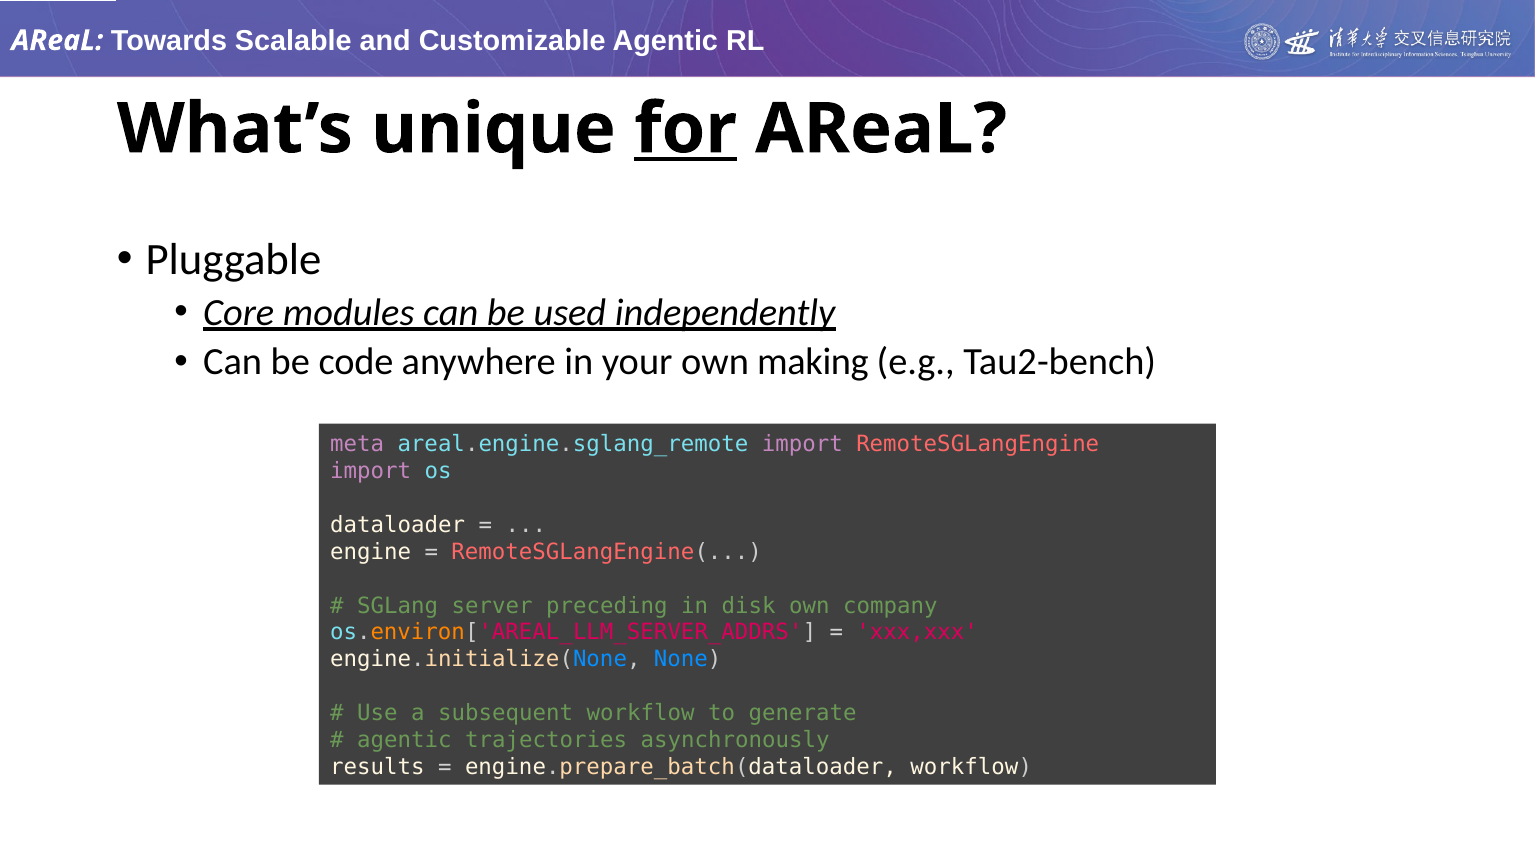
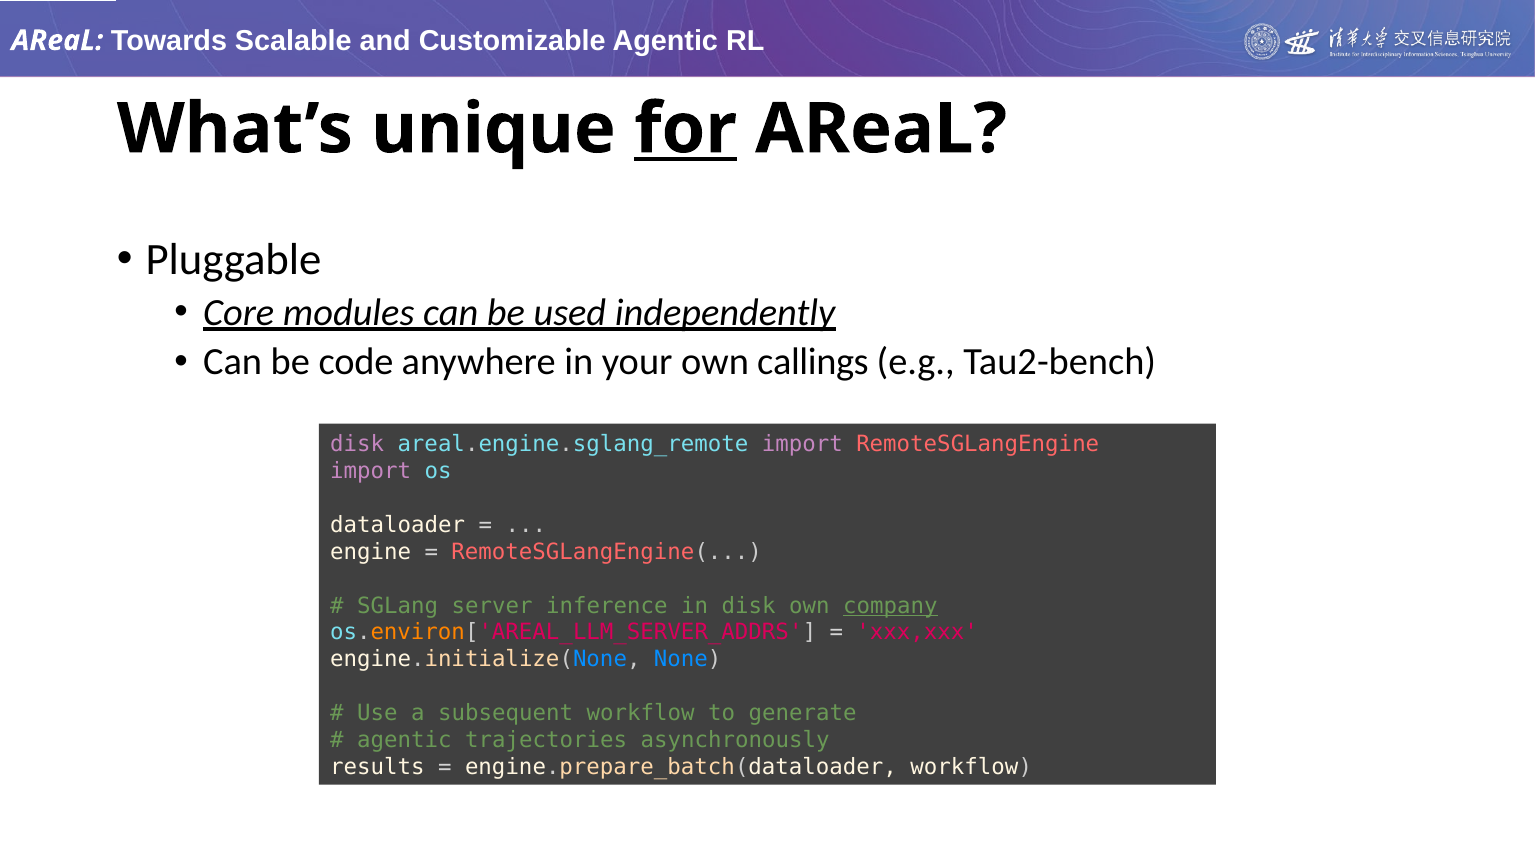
making: making -> callings (813, 362)
meta: meta -> disk (357, 444)
preceding: preceding -> inference (607, 605)
company underline: none -> present (890, 605)
